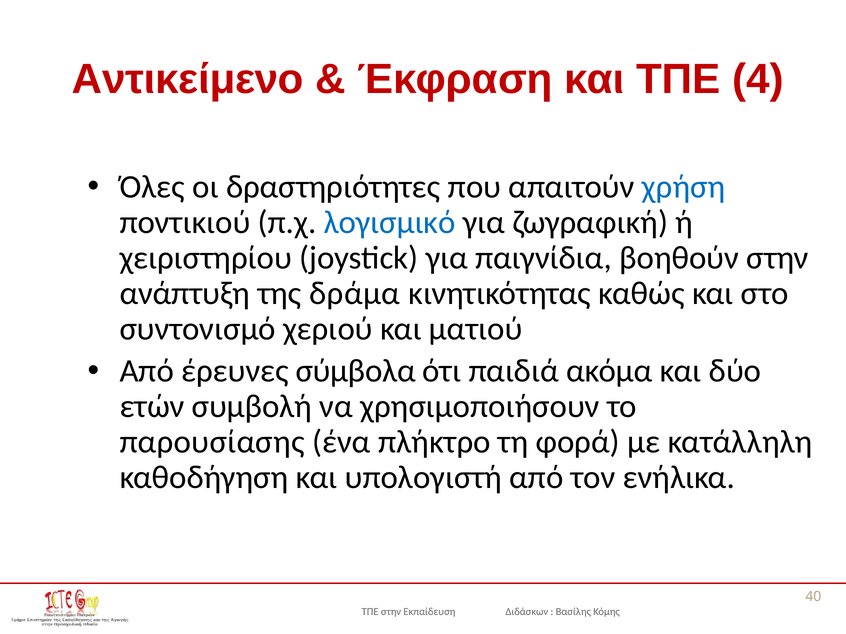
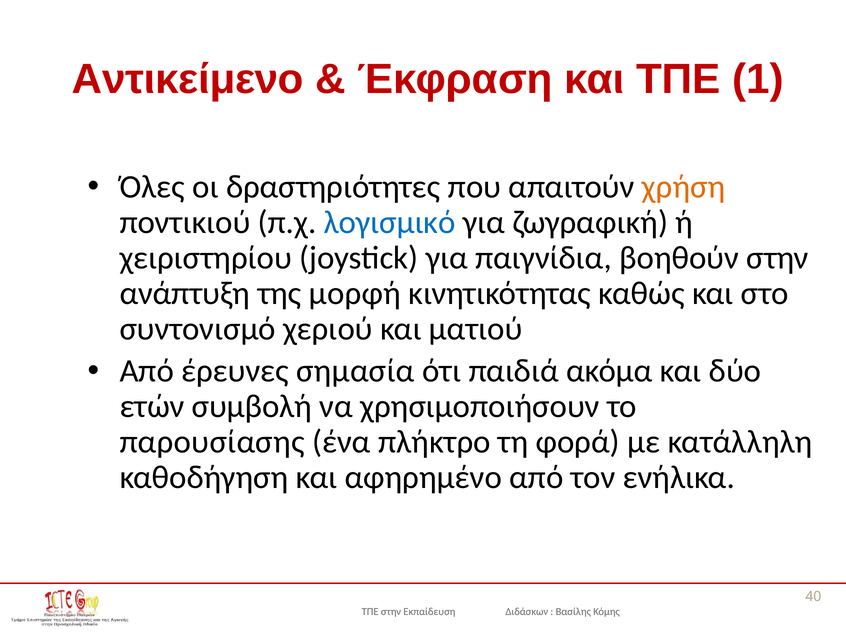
4: 4 -> 1 (758, 79)
χρήση colour: blue -> orange (684, 187)
δράμα: δράμα -> μορφή (355, 294)
σύμβολα: σύμβολα -> σημασία (355, 371)
υπολογιστή: υπολογιστή -> αφηρημένο (423, 478)
